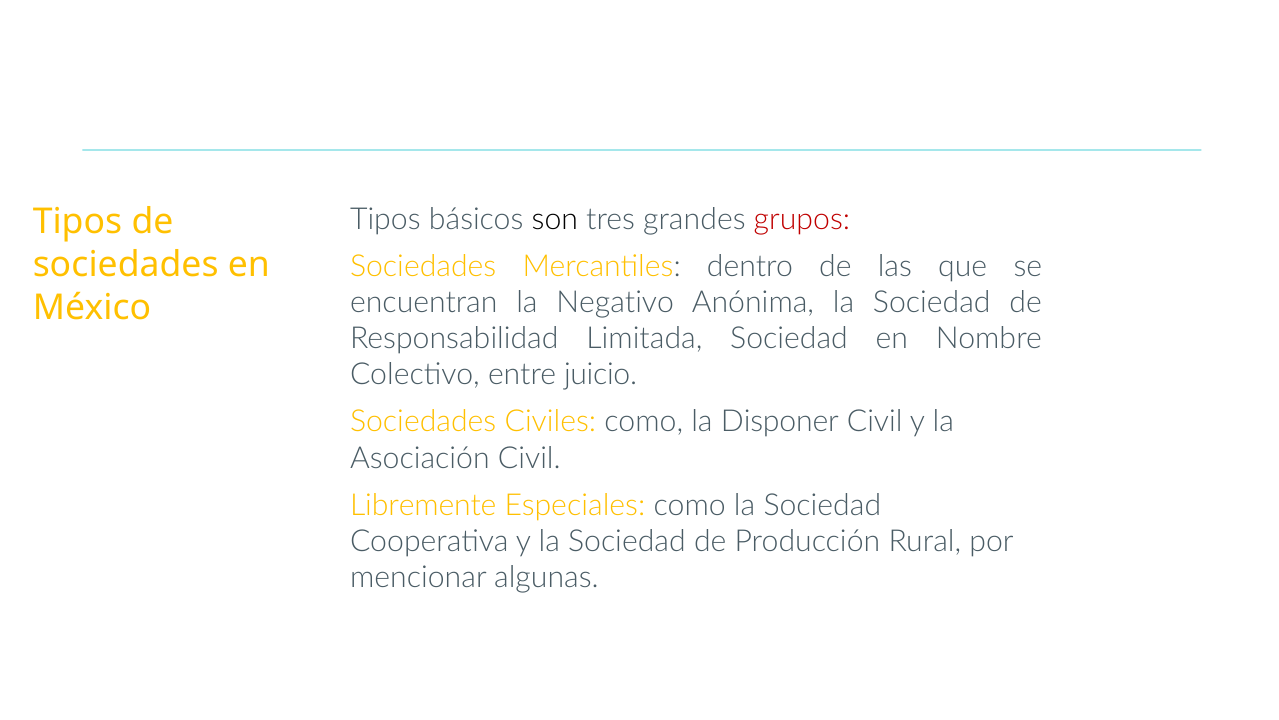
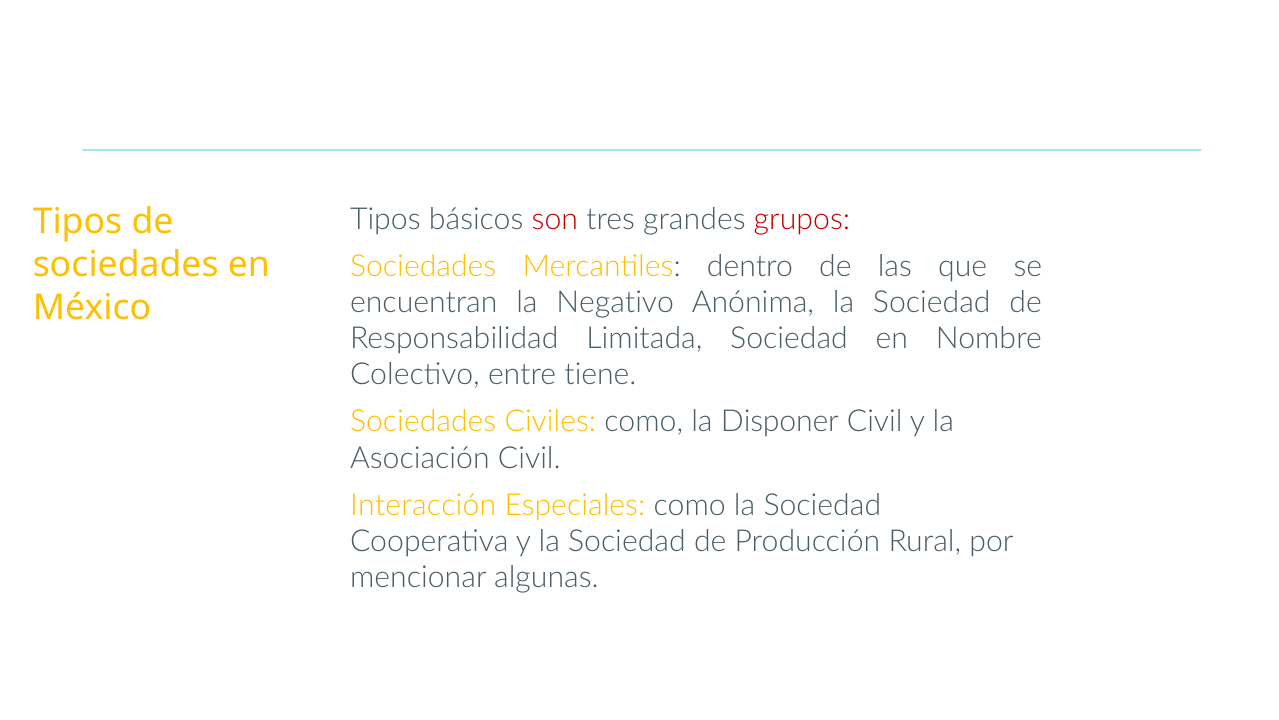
son colour: black -> red (555, 219)
juicio: juicio -> tiene (600, 375)
Libremente: Libremente -> Interacción (423, 505)
